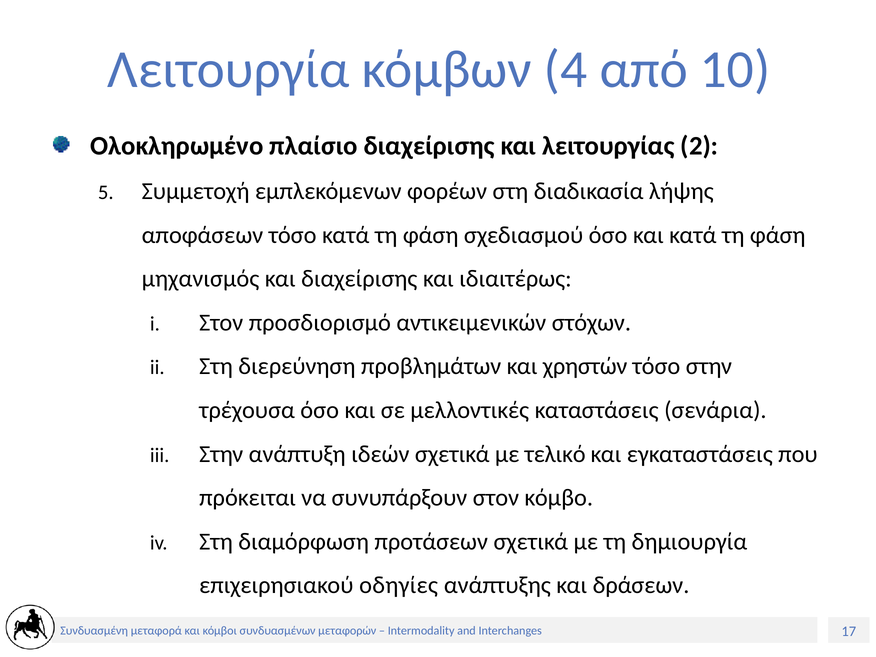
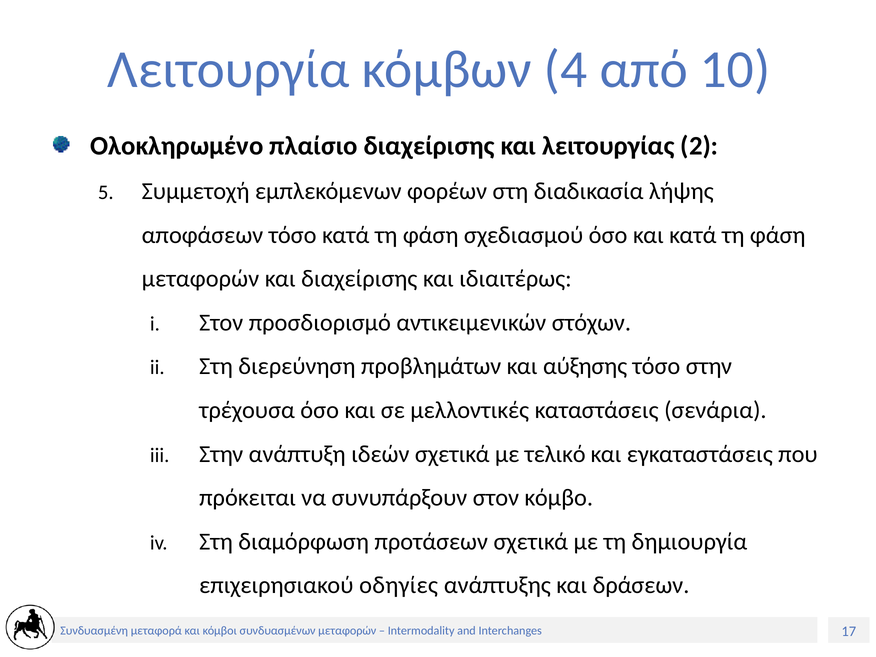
μηχανισμός: μηχανισμός -> μεταφορών (200, 279)
χρηστών: χρηστών -> αύξησης (585, 366)
